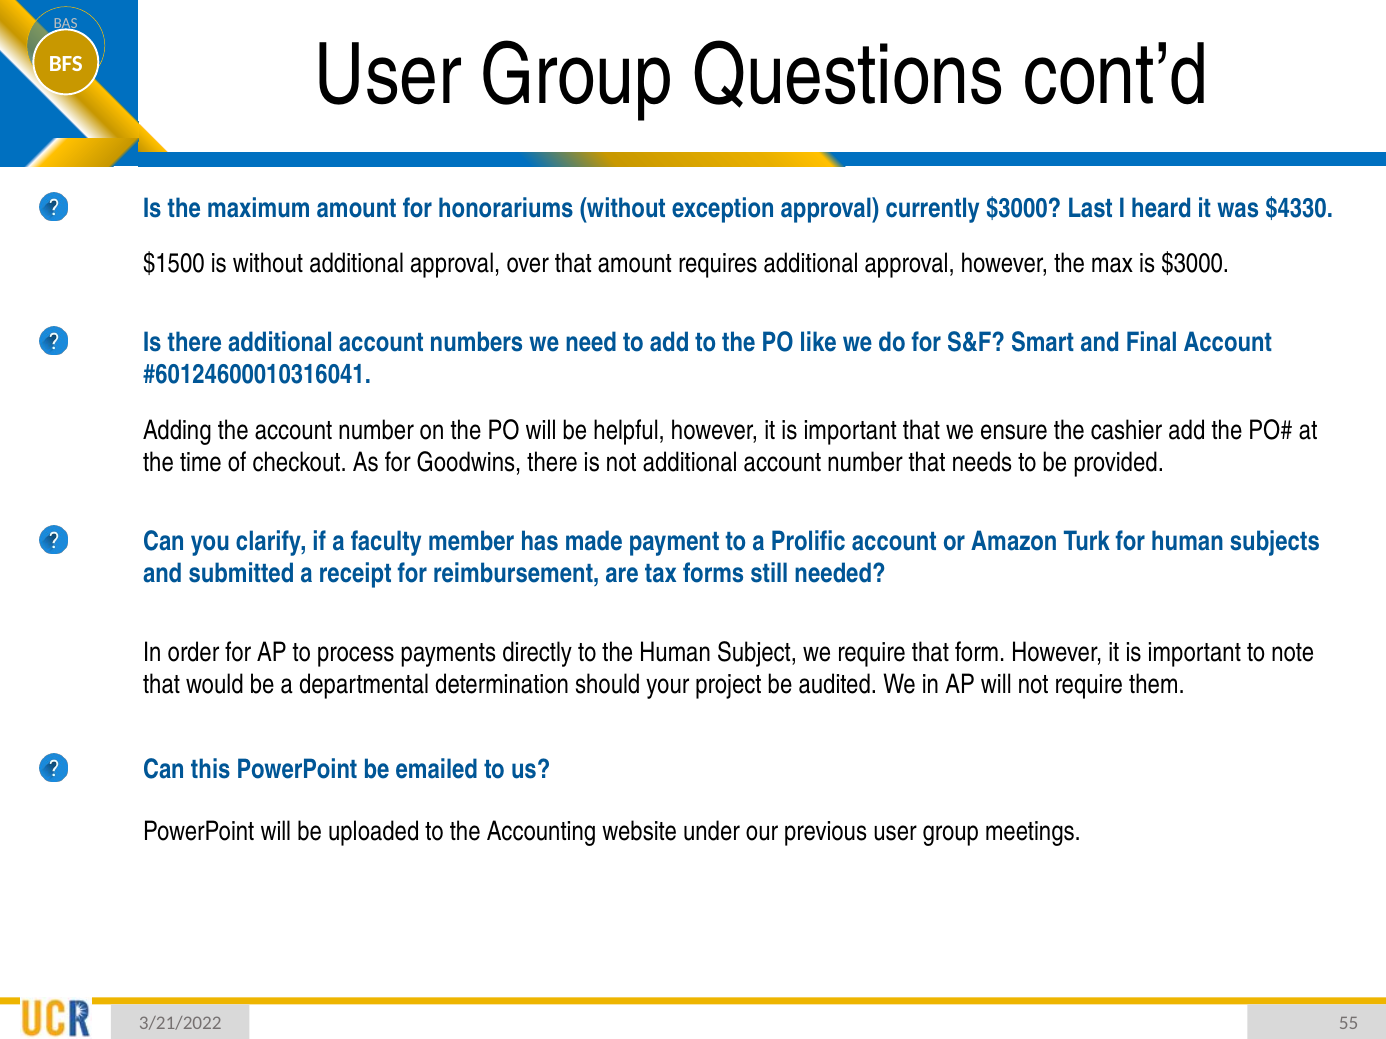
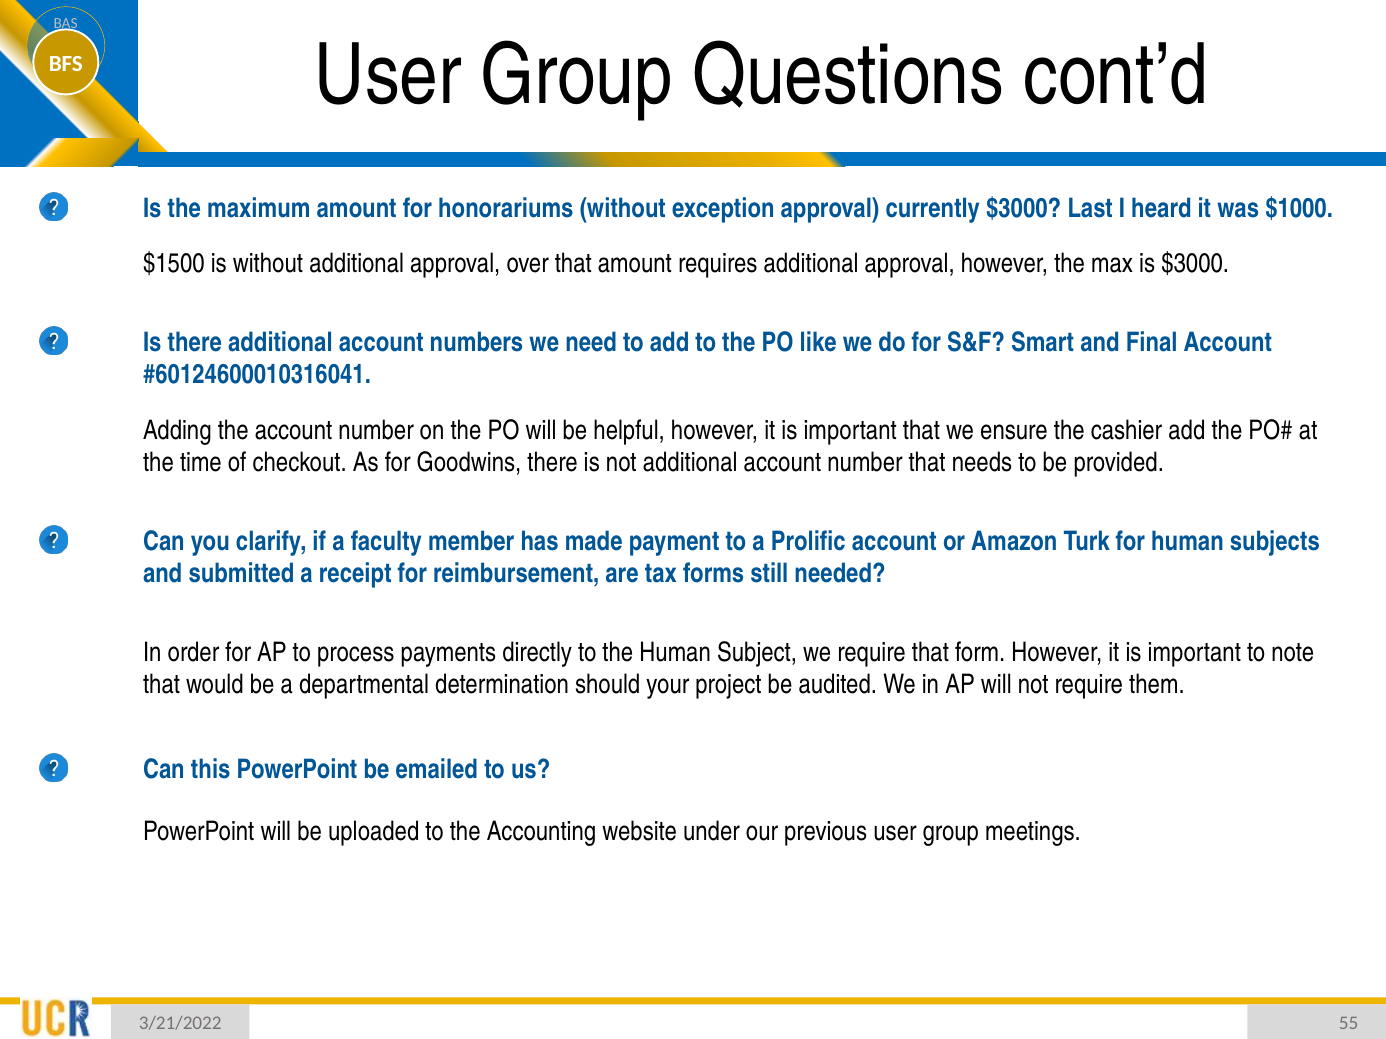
$4330: $4330 -> $1000 (1299, 208)
